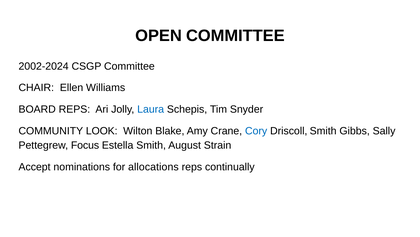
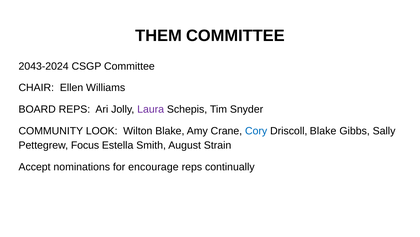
OPEN: OPEN -> THEM (159, 36)
2002-2024: 2002-2024 -> 2043-2024 (44, 66)
Laura colour: blue -> purple (151, 109)
Driscoll Smith: Smith -> Blake (323, 130)
allocations: allocations -> encourage (153, 166)
